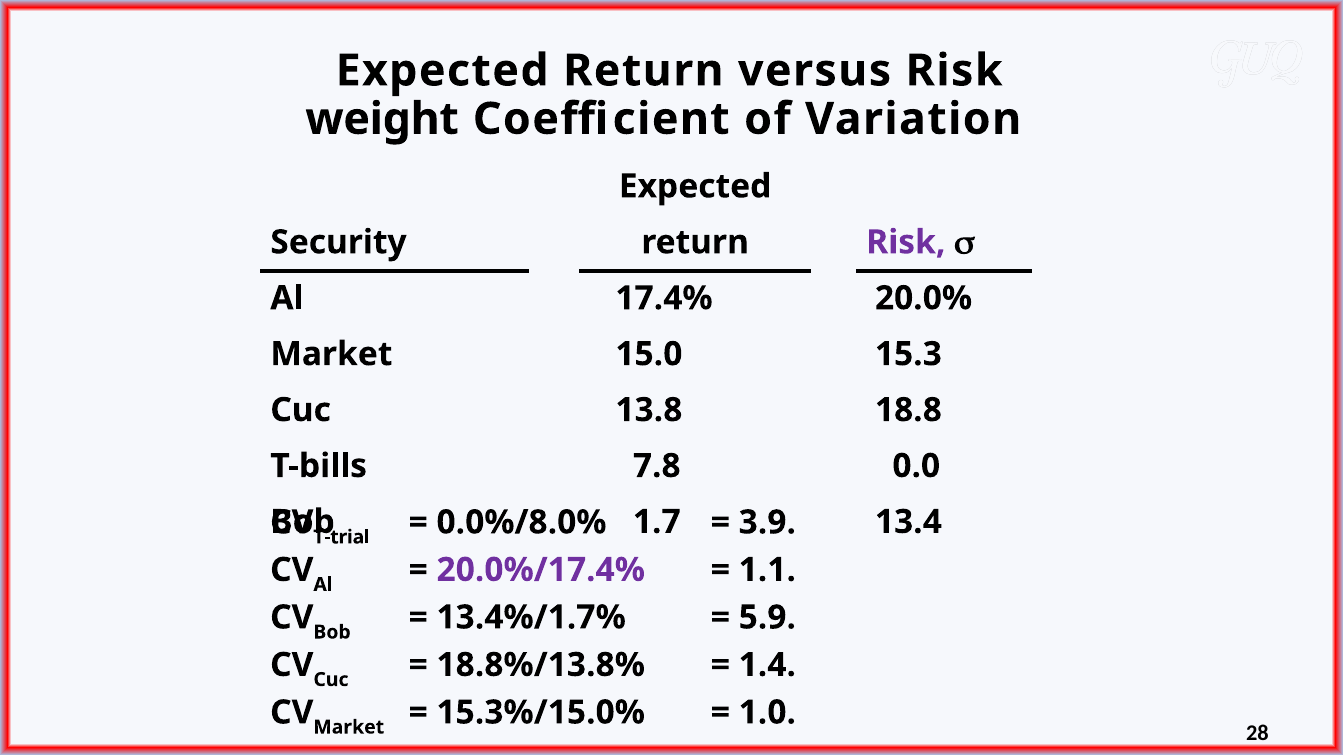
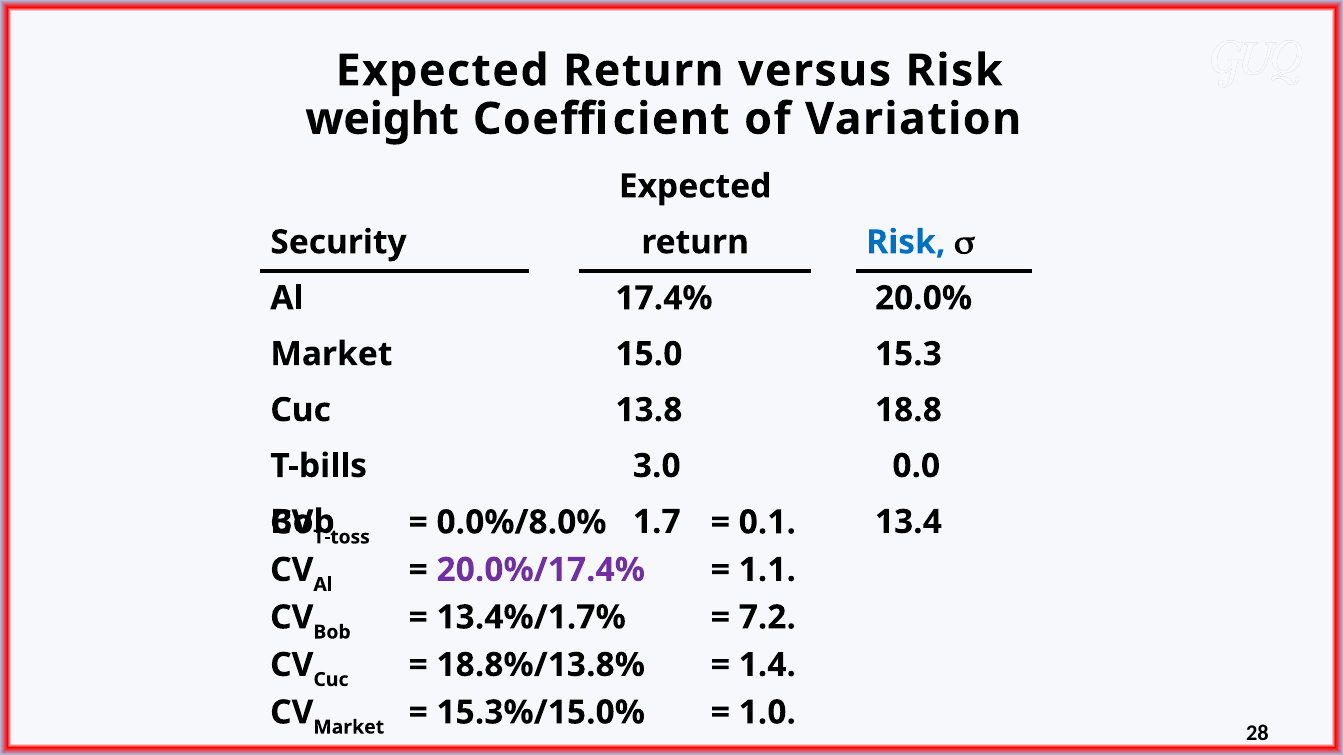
Risk colour: purple -> blue (906, 242)
7.8: 7.8 -> 3.0 (657, 466)
T-trial: T-trial -> T-toss (342, 537)
3.9: 3.9 -> 0.1 (767, 523)
5.9: 5.9 -> 7.2 (767, 618)
